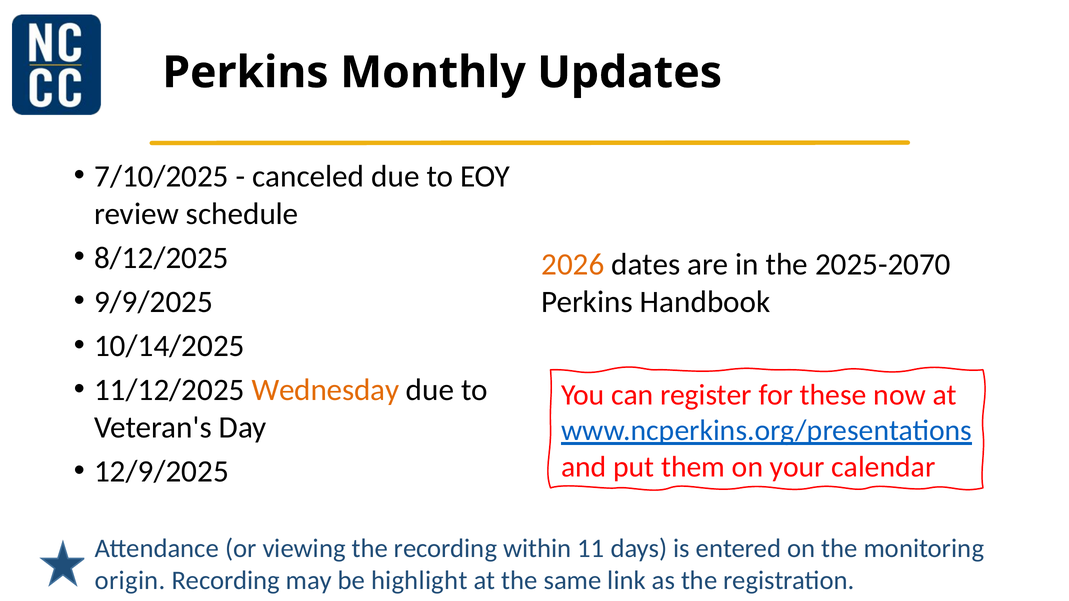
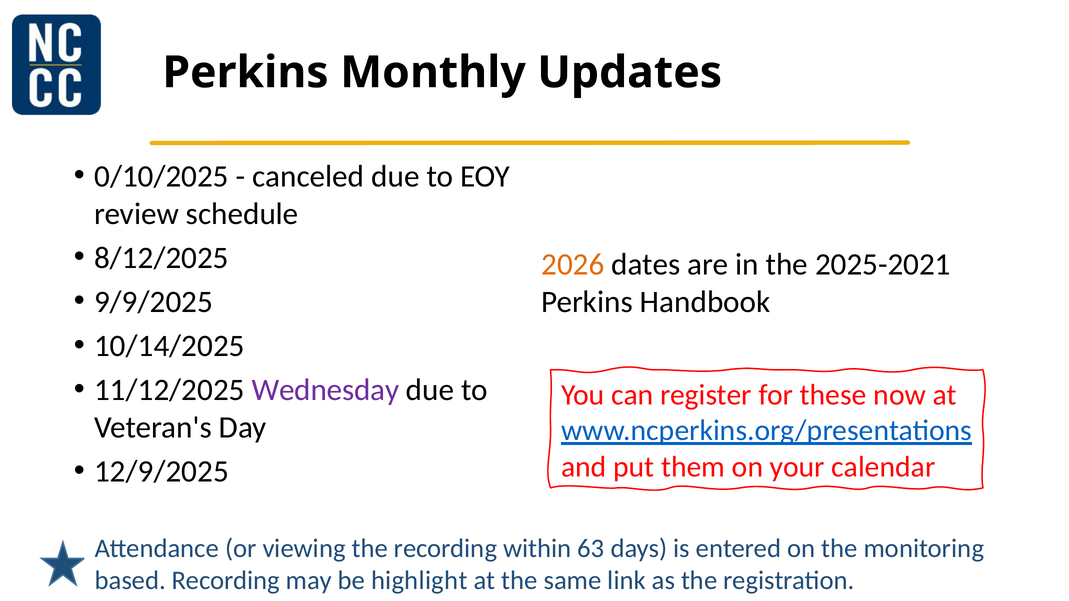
7/10/2025: 7/10/2025 -> 0/10/2025 (162, 176)
2025-2070: 2025-2070 -> 2025-2021 (883, 265)
Wednesday colour: orange -> purple (325, 390)
11: 11 -> 63 (591, 549)
origin: origin -> based (130, 581)
